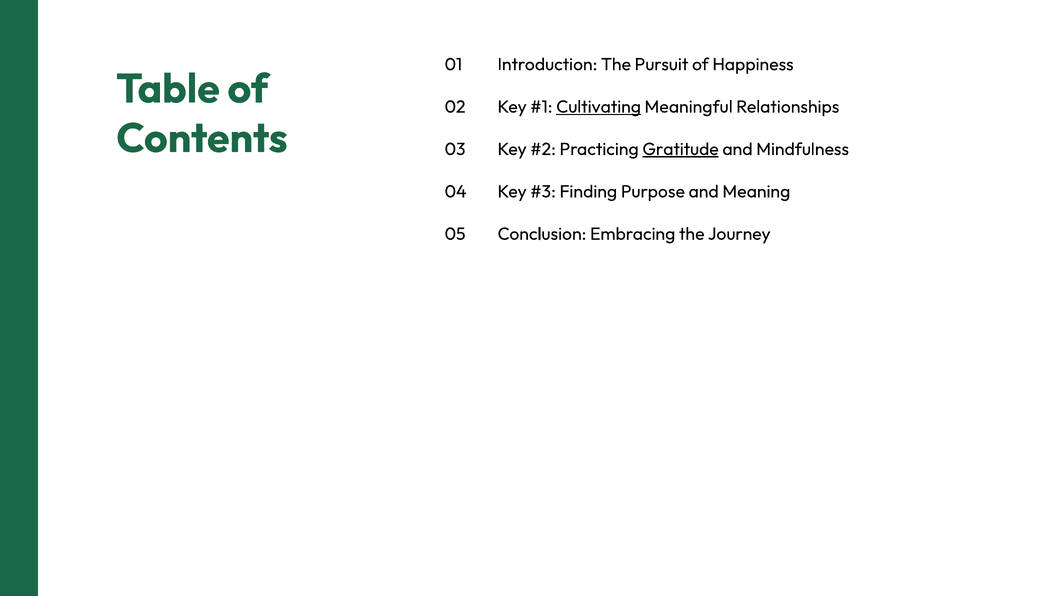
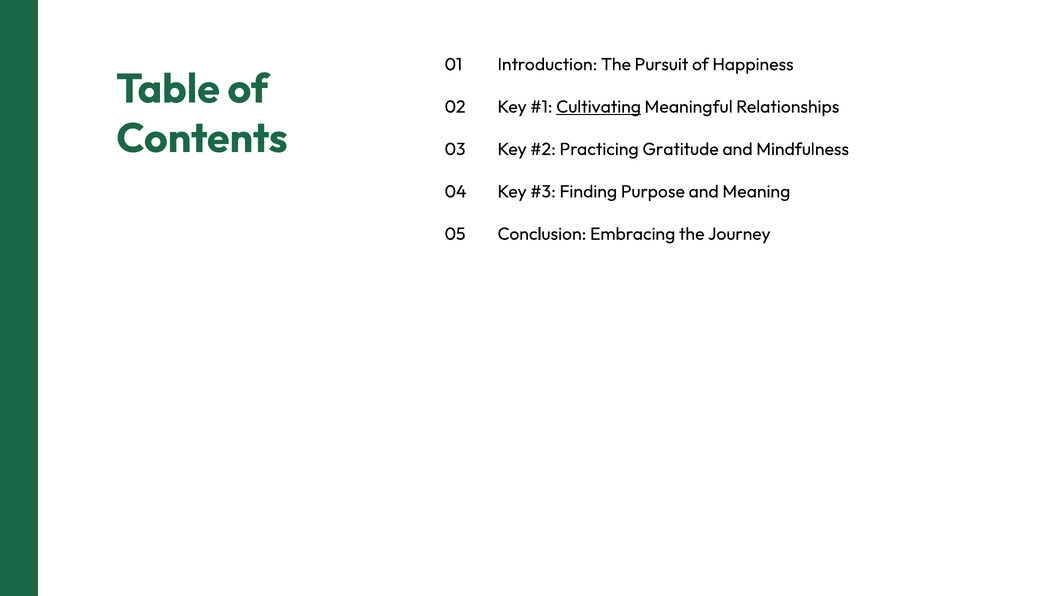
Gratitude underline: present -> none (681, 149)
